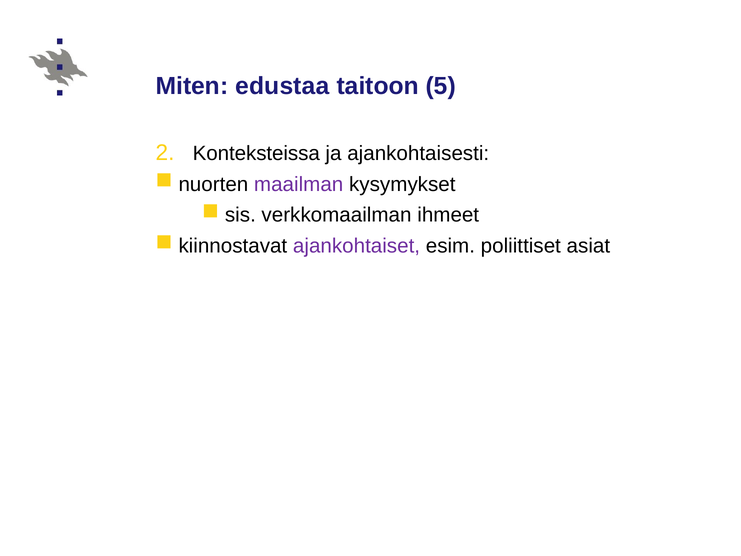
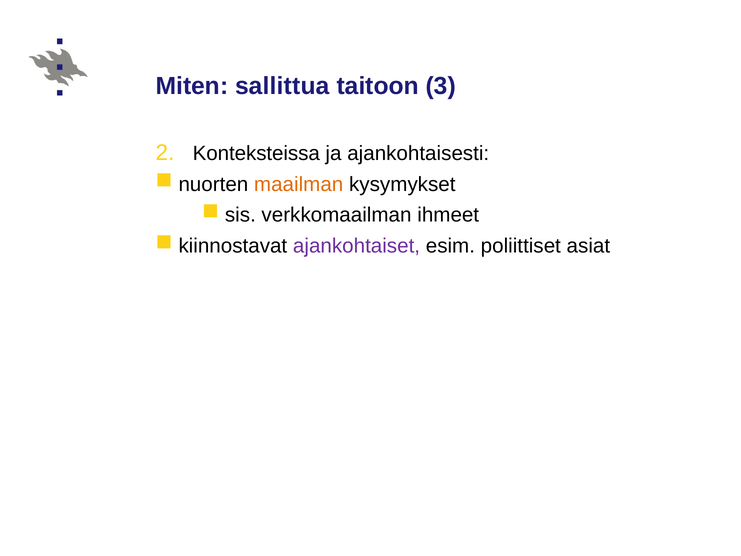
edustaa: edustaa -> sallittua (282, 86)
5: 5 -> 3 (441, 86)
maailman colour: purple -> orange (299, 184)
